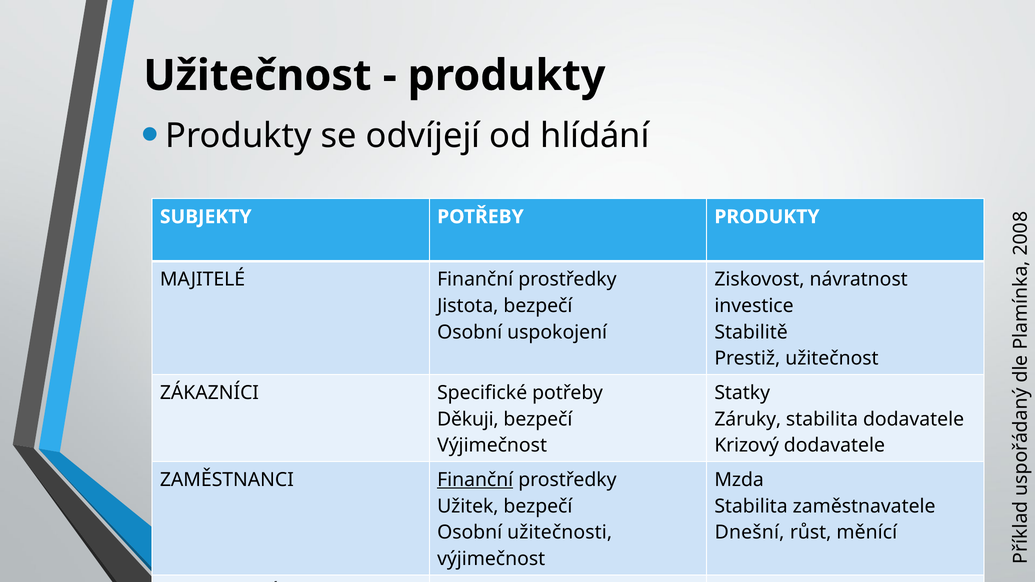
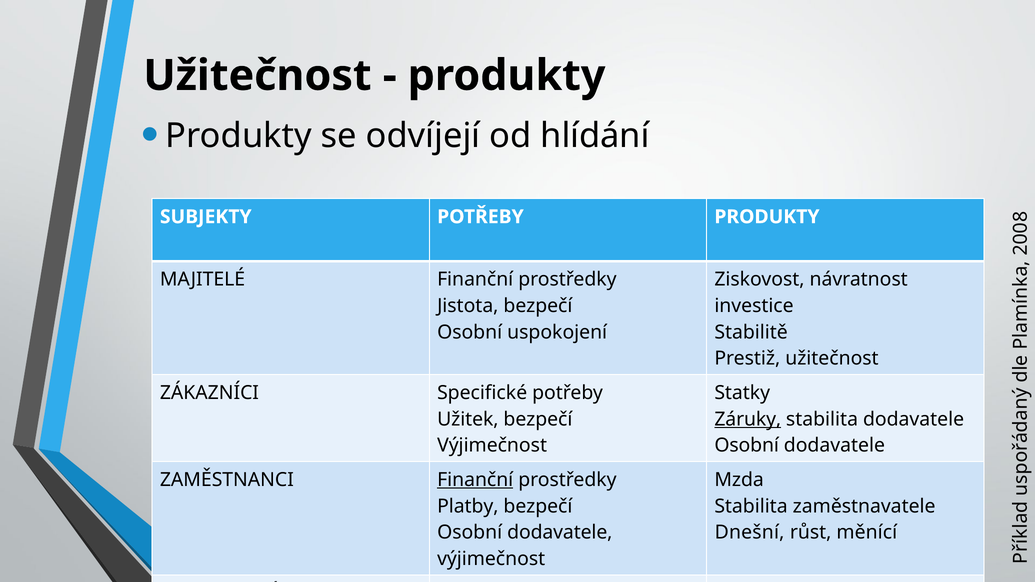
Děkuji: Děkuji -> Užitek (468, 419)
Záruky underline: none -> present (748, 419)
Krizový: Krizový -> Osobní (747, 446)
Užitek: Užitek -> Platby (468, 506)
užitečnosti: užitečnosti -> dodavatele (560, 533)
